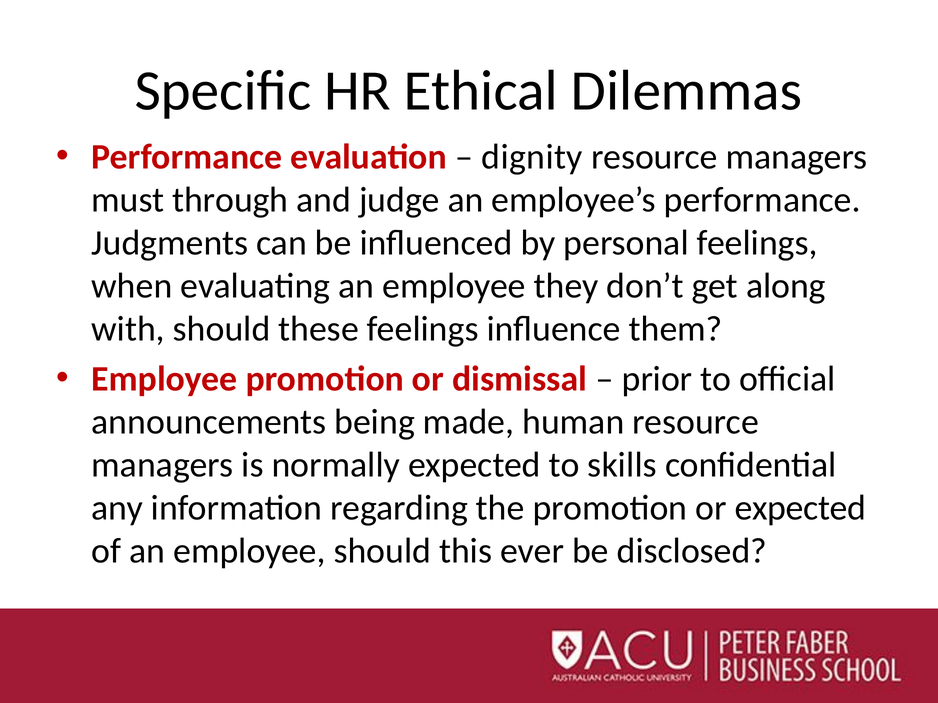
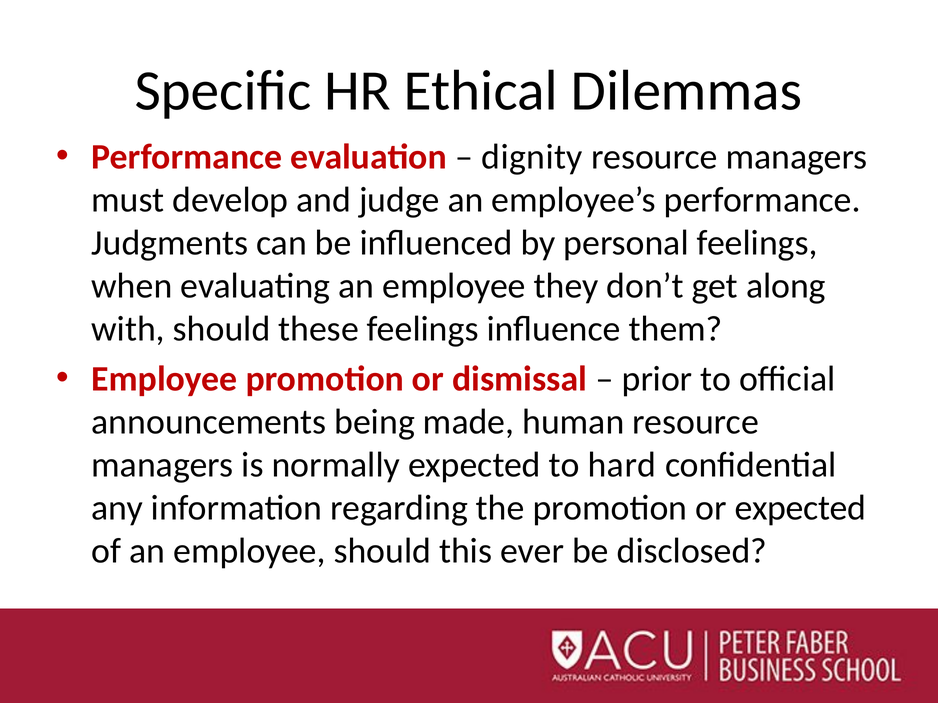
through: through -> develop (230, 200)
skills: skills -> hard (622, 465)
